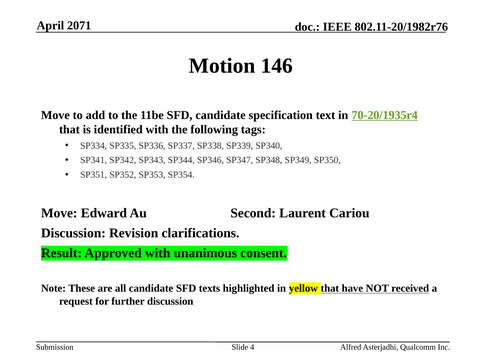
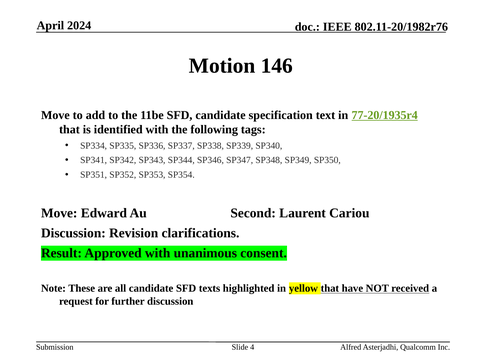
2071: 2071 -> 2024 (79, 26)
70-20/1935r4: 70-20/1935r4 -> 77-20/1935r4 (385, 115)
